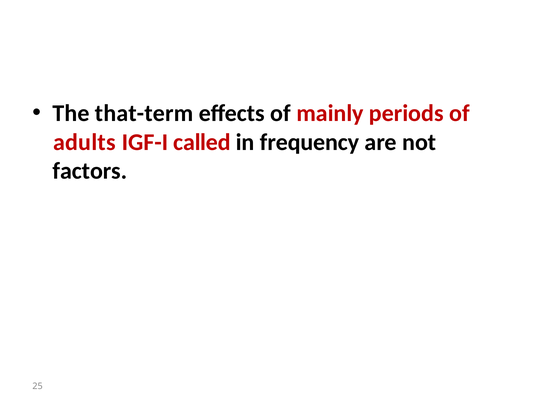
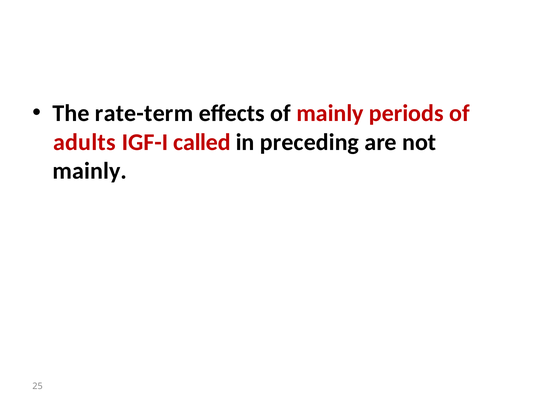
that-term: that-term -> rate-term (144, 113)
frequency: frequency -> preceding (309, 142)
factors: factors -> mainly (90, 171)
